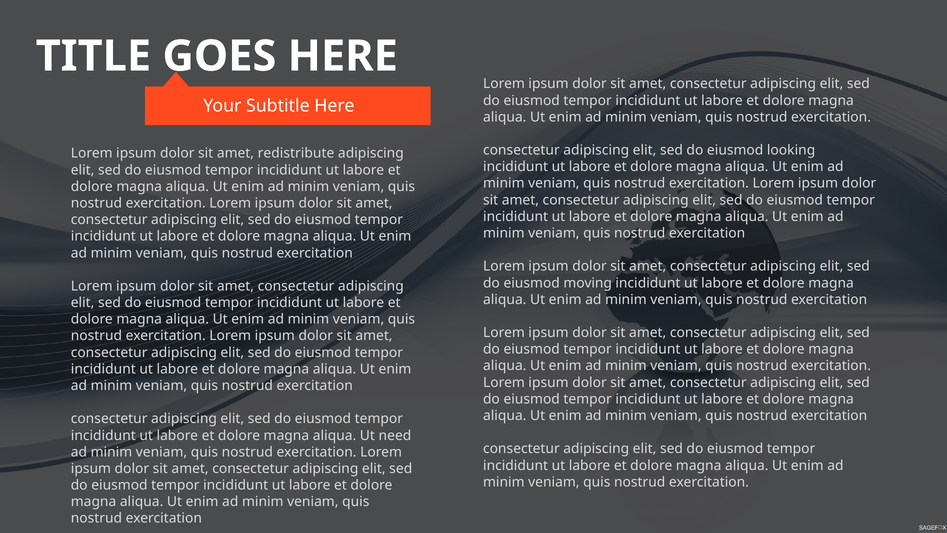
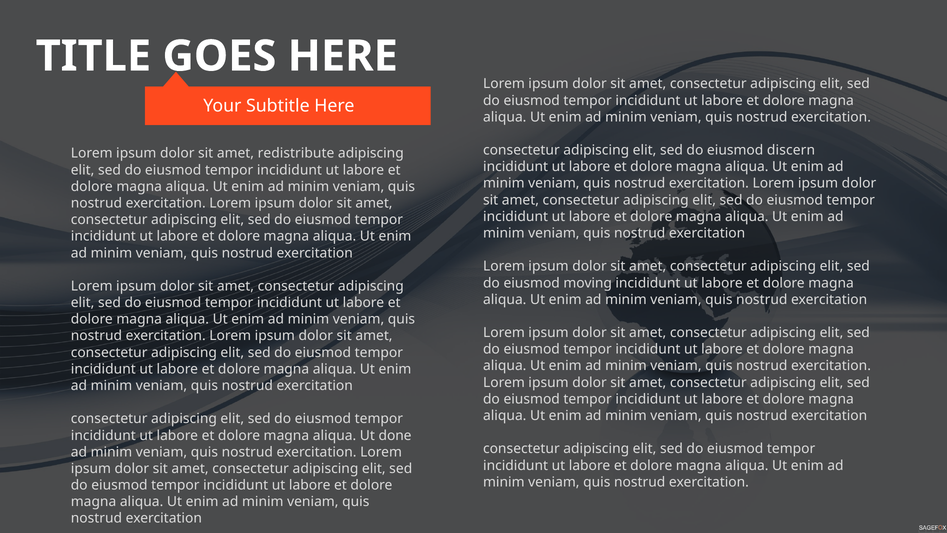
looking: looking -> discern (791, 150)
need: need -> done (395, 435)
